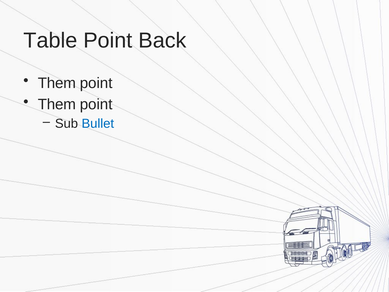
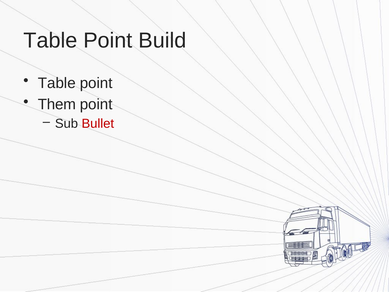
Back: Back -> Build (162, 40)
Them: Them -> Table (57, 83)
Bullet colour: blue -> red (98, 123)
